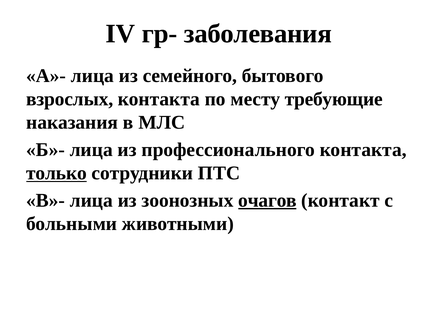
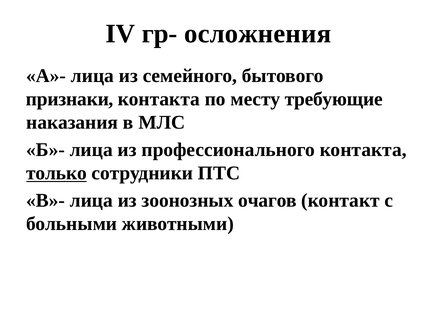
заболевания: заболевания -> осложнения (258, 34)
взрослых: взрослых -> признаки (70, 99)
очагов underline: present -> none (267, 200)
